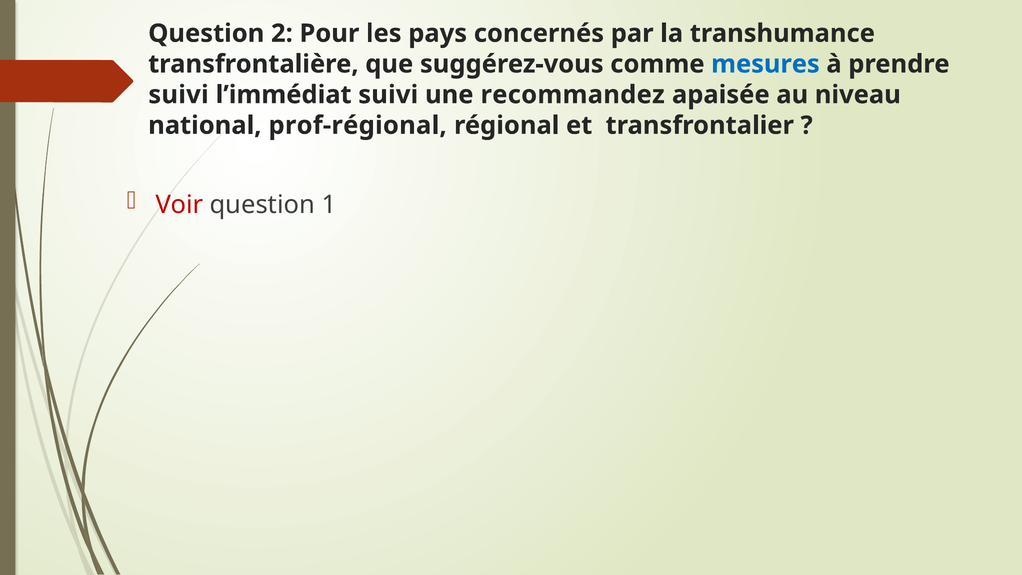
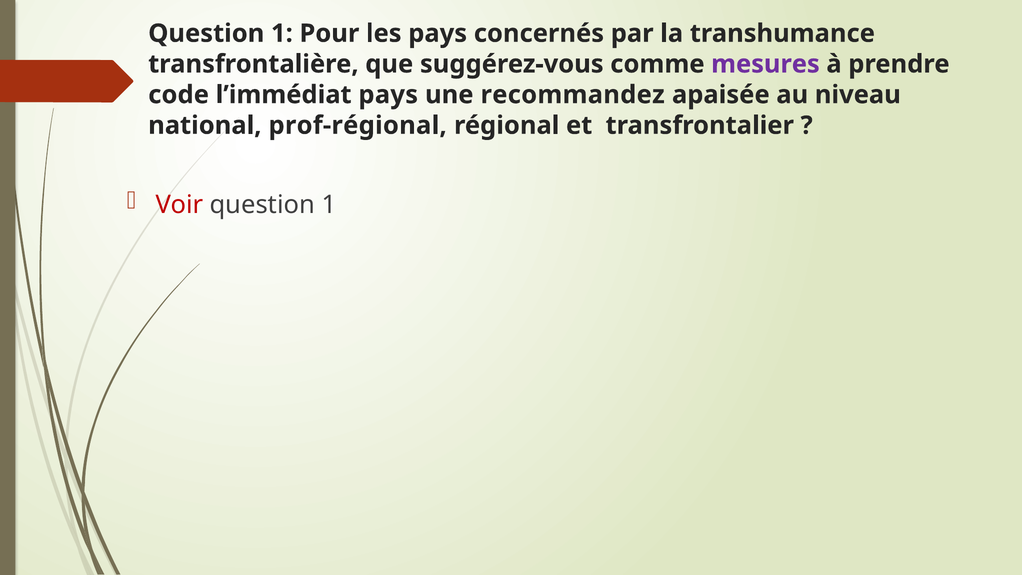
2: 2 -> 1 (282, 33)
mesures colour: blue -> purple (765, 64)
suivi: suivi -> code (179, 95)
l’immédiat suivi: suivi -> pays (388, 95)
